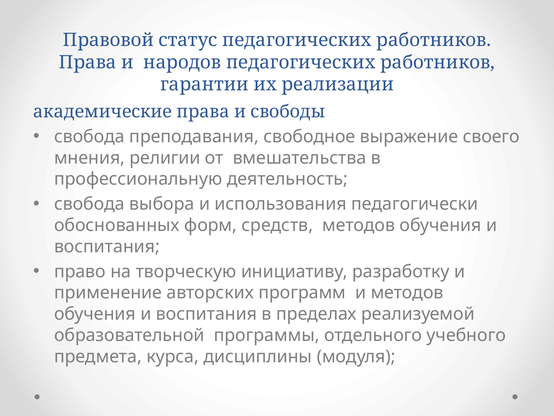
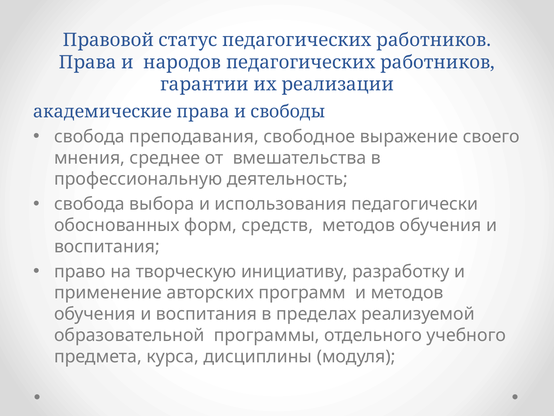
религии: религии -> среднее (165, 158)
